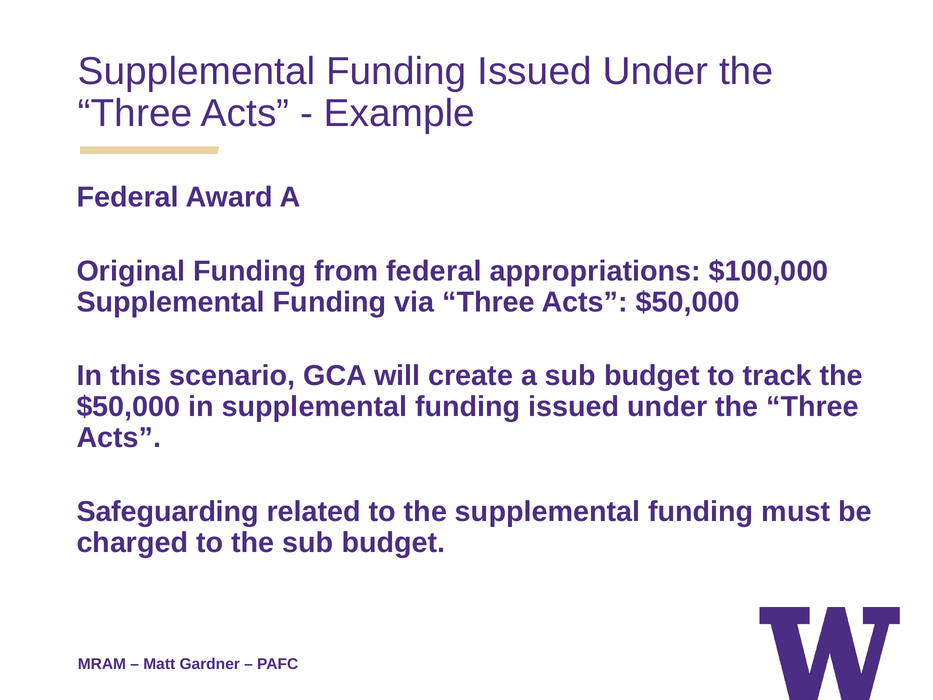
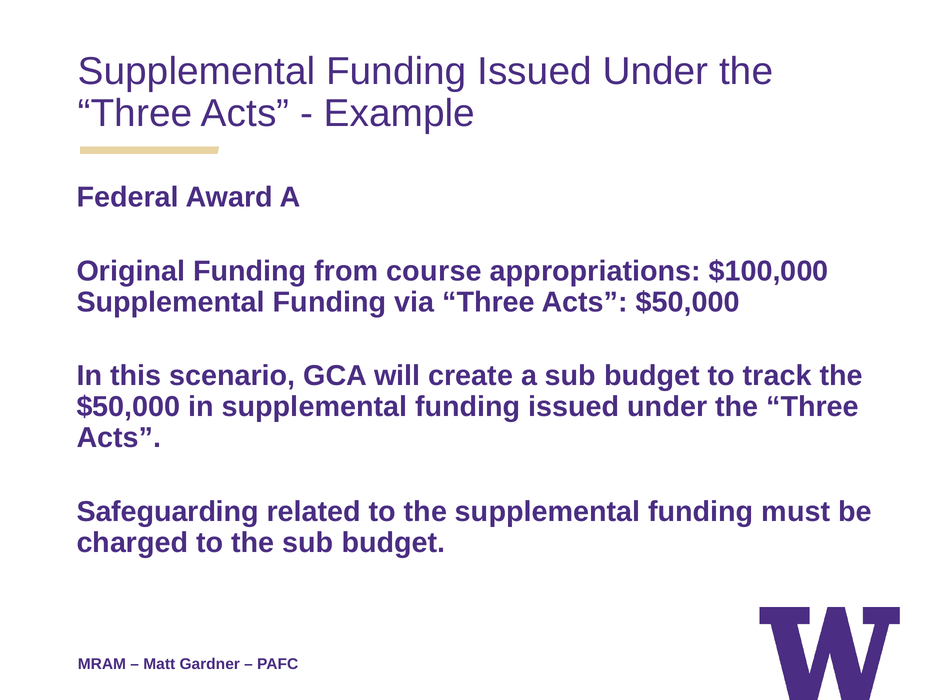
from federal: federal -> course (434, 271)
